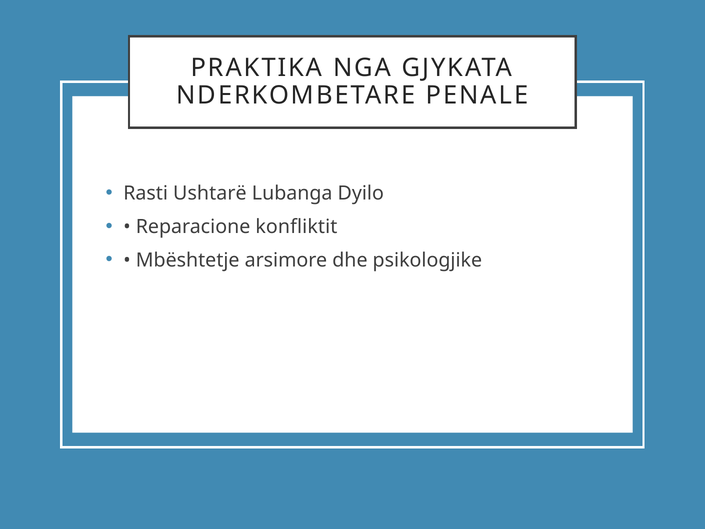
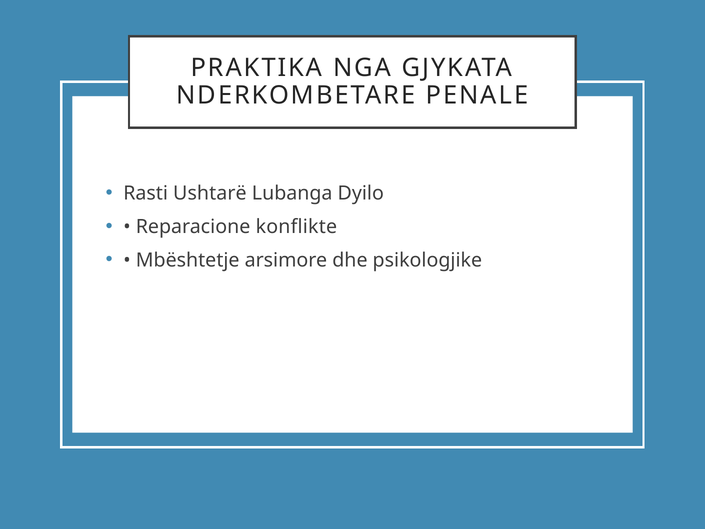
konfliktit: konfliktit -> konflikte (296, 227)
